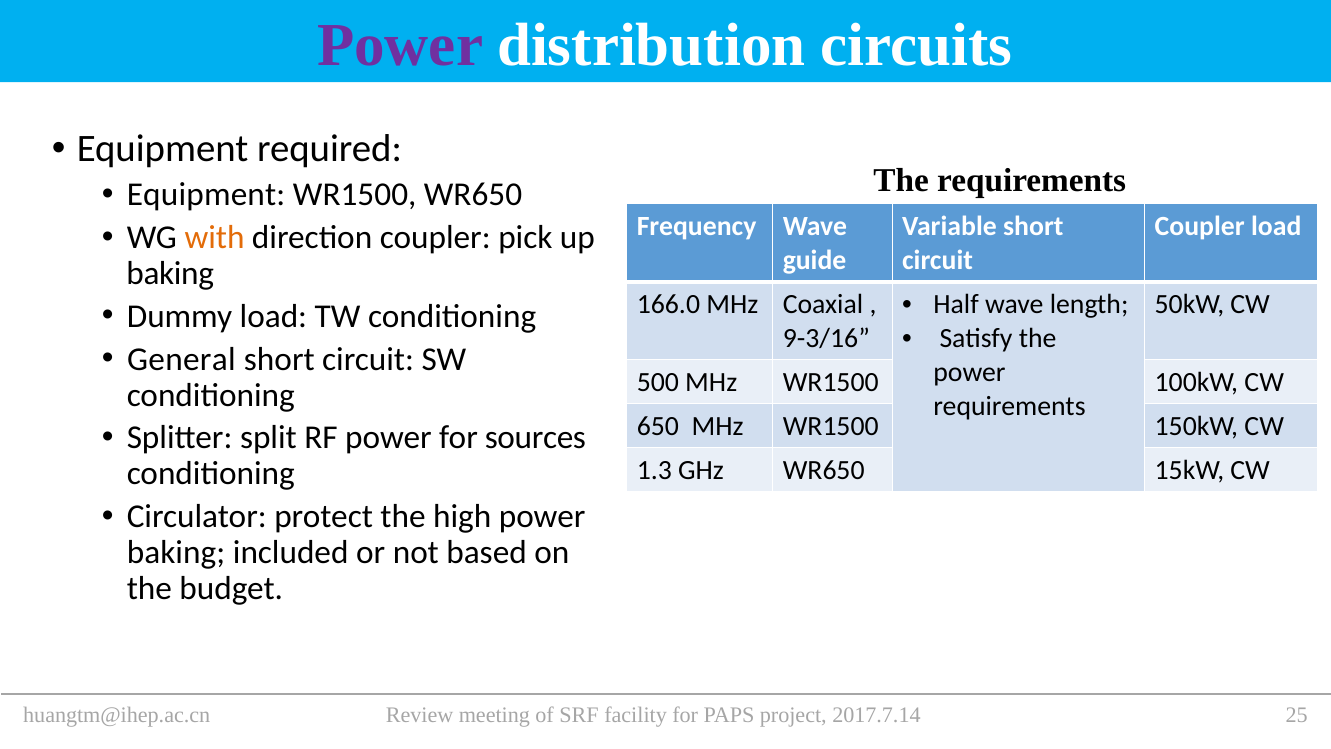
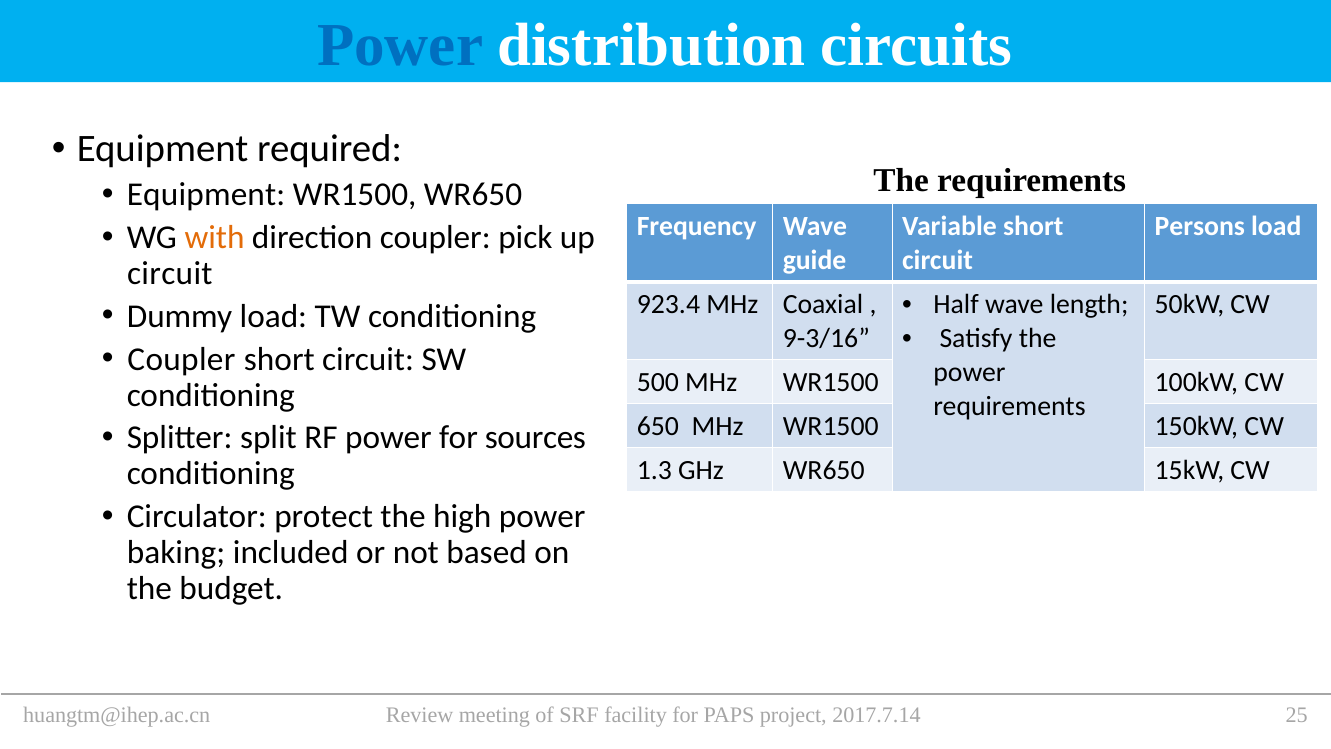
Power colour: purple -> blue (400, 45)
Coupler: Coupler -> Persons (1200, 226)
baking: baking -> circuit (170, 273)
166.0: 166.0 -> 923.4 (668, 304)
General: General -> Coupler (181, 359)
